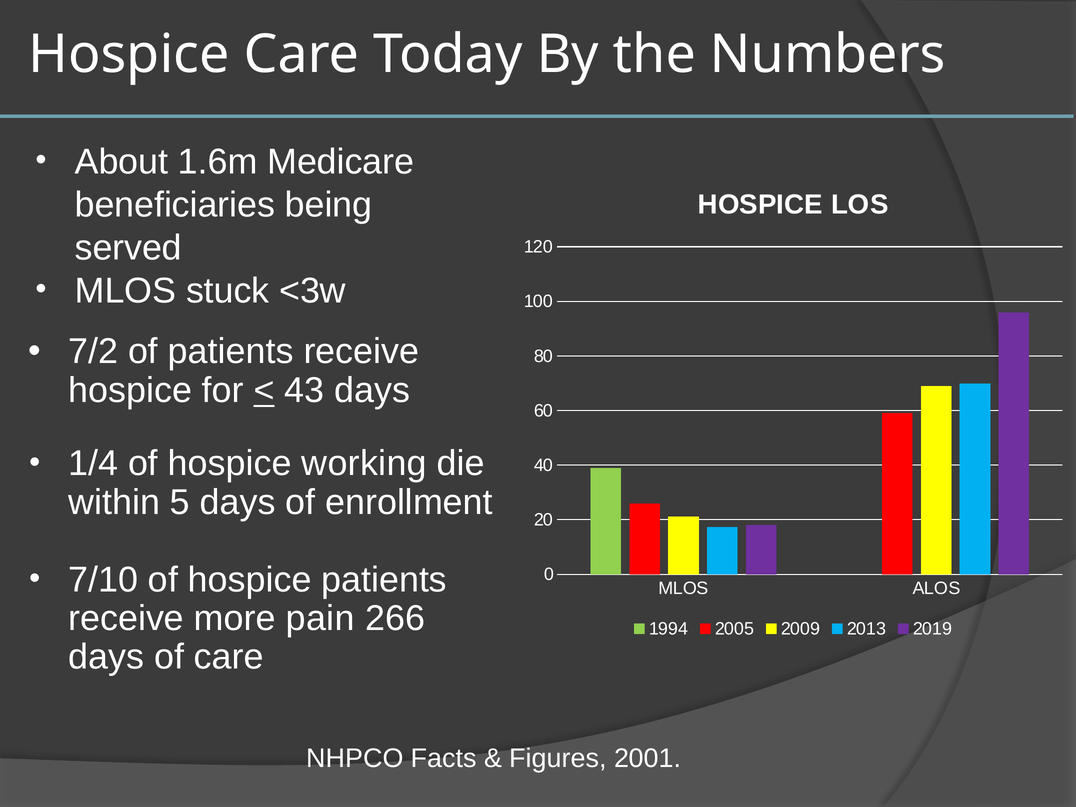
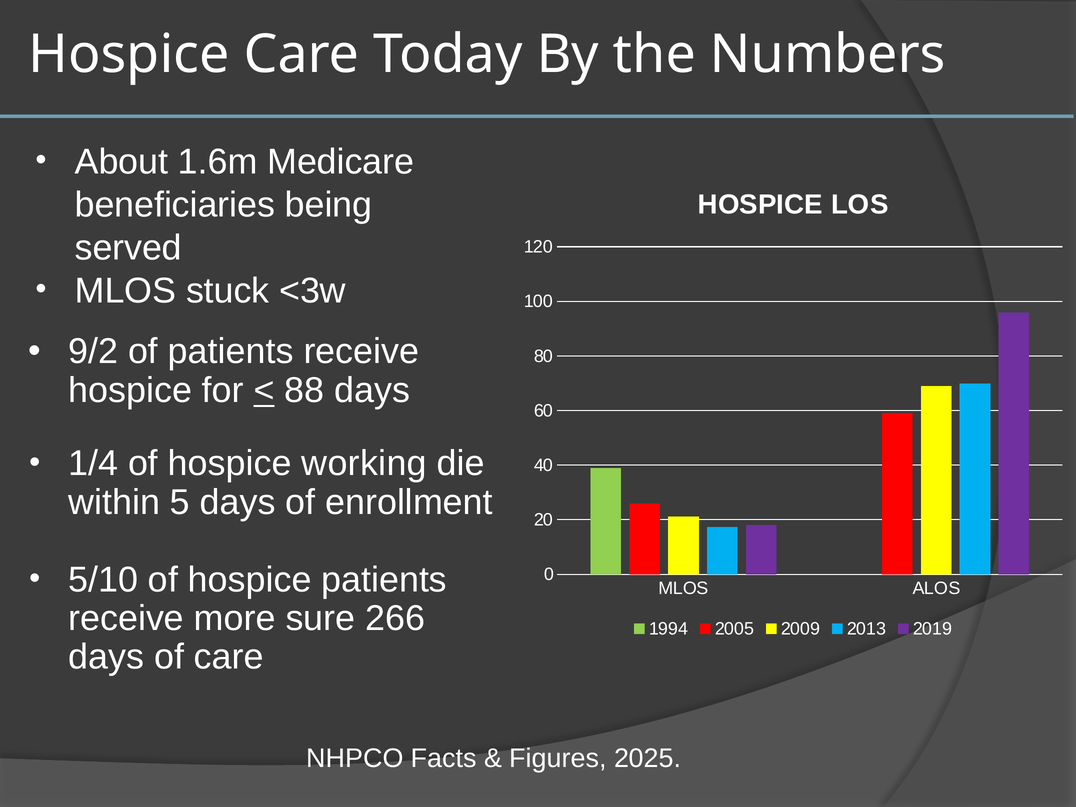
7/2: 7/2 -> 9/2 (93, 352)
43: 43 -> 88 (304, 390)
7/10: 7/10 -> 5/10 (103, 580)
pain: pain -> sure (320, 618)
2001: 2001 -> 2025 (648, 759)
